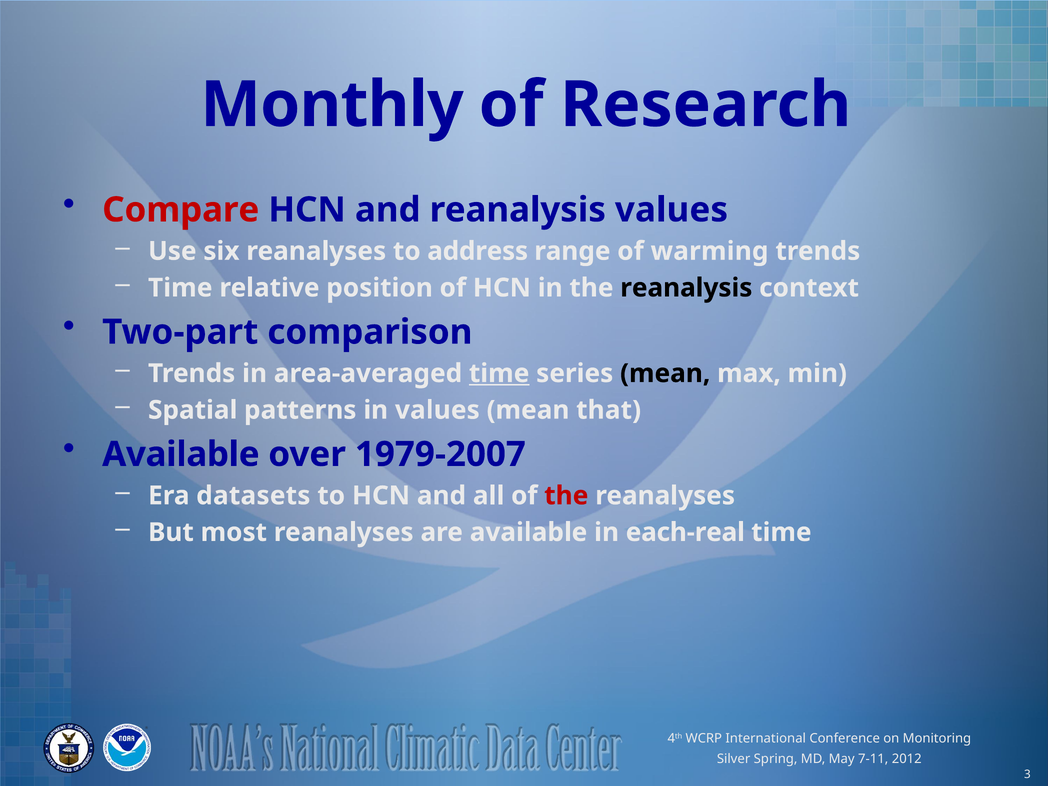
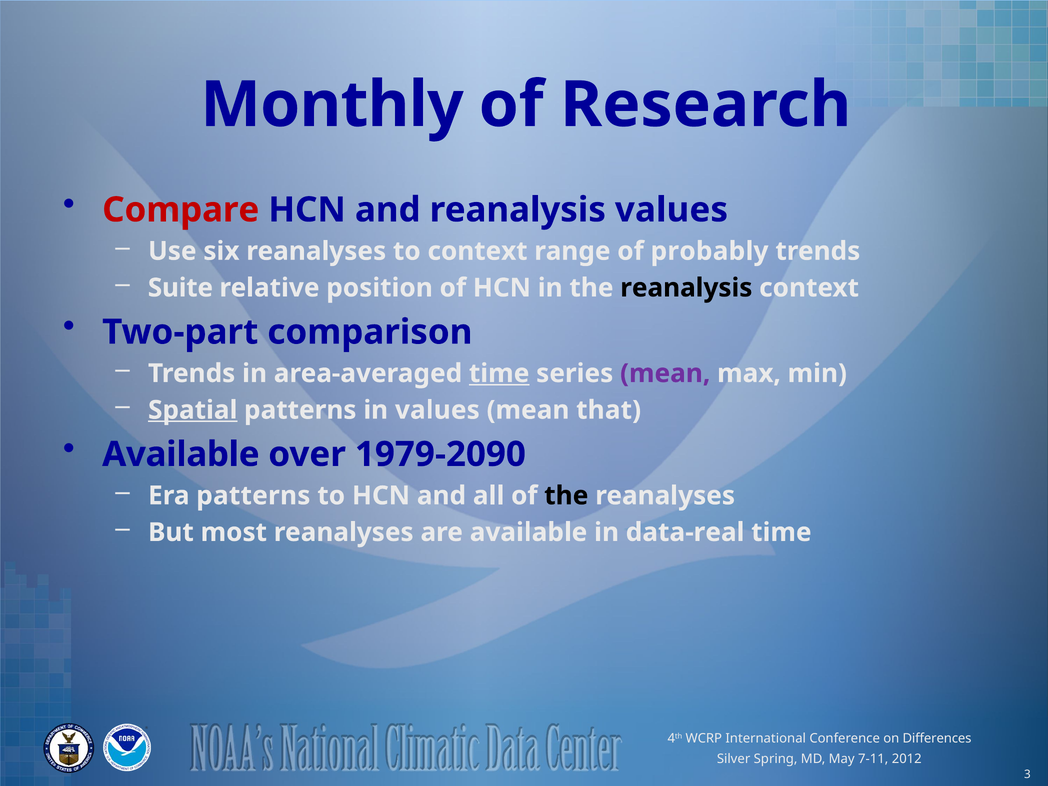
to address: address -> context (478, 251)
warming: warming -> probably (710, 251)
Time: Time -> Suite (180, 288)
mean colour: black -> purple (665, 373)
Spatial underline: none -> present (193, 410)
1979-2007: 1979-2007 -> 1979-2090 (440, 454)
Era datasets: datasets -> patterns (253, 496)
the colour: red -> black (566, 496)
each-real: each-real -> data-real (685, 532)
Monitoring: Monitoring -> Differences (937, 738)
